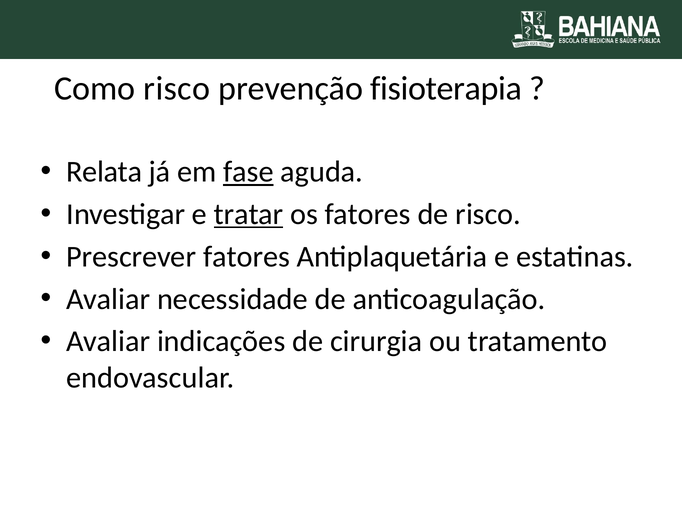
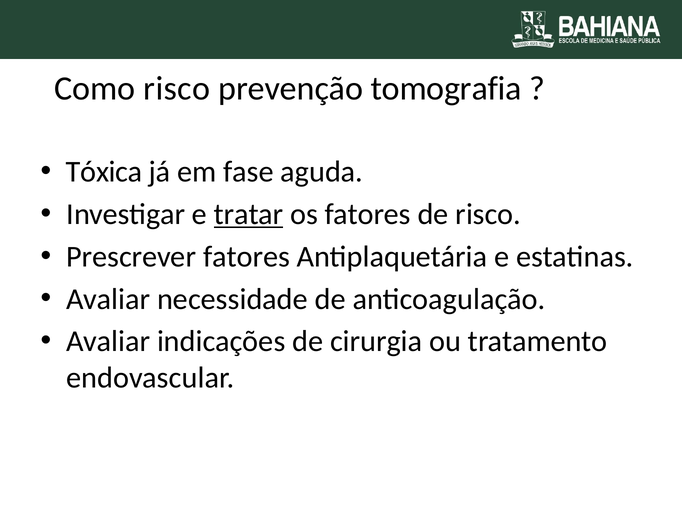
fisioterapia: fisioterapia -> tomografia (446, 89)
Relata: Relata -> Tóxica (104, 172)
fase underline: present -> none (248, 172)
